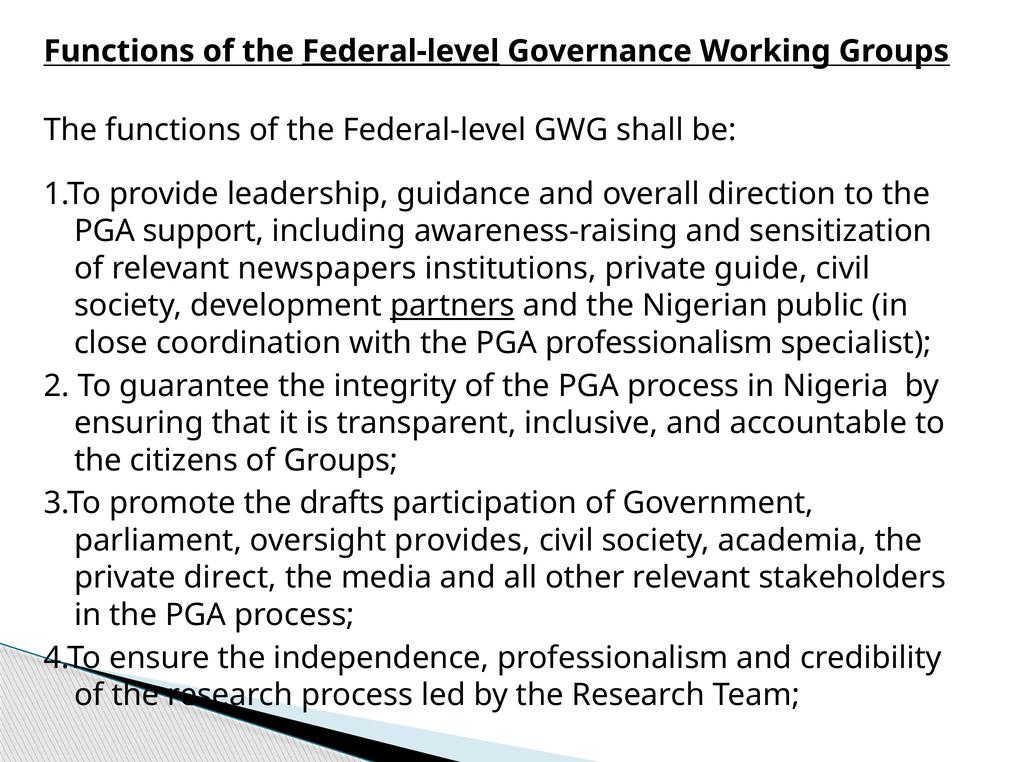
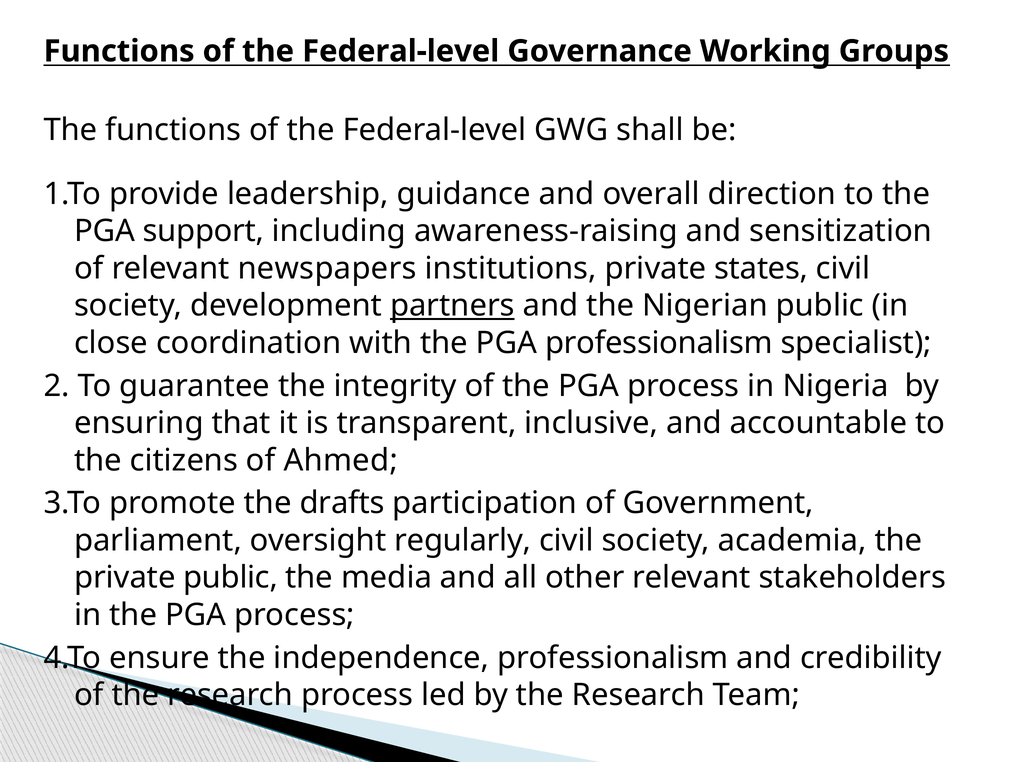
Federal-level underline: present -> none (401, 51)
guide: guide -> states (761, 269)
of Groups: Groups -> Ahmed (341, 461)
provides: provides -> regularly (463, 541)
private direct: direct -> public (230, 578)
